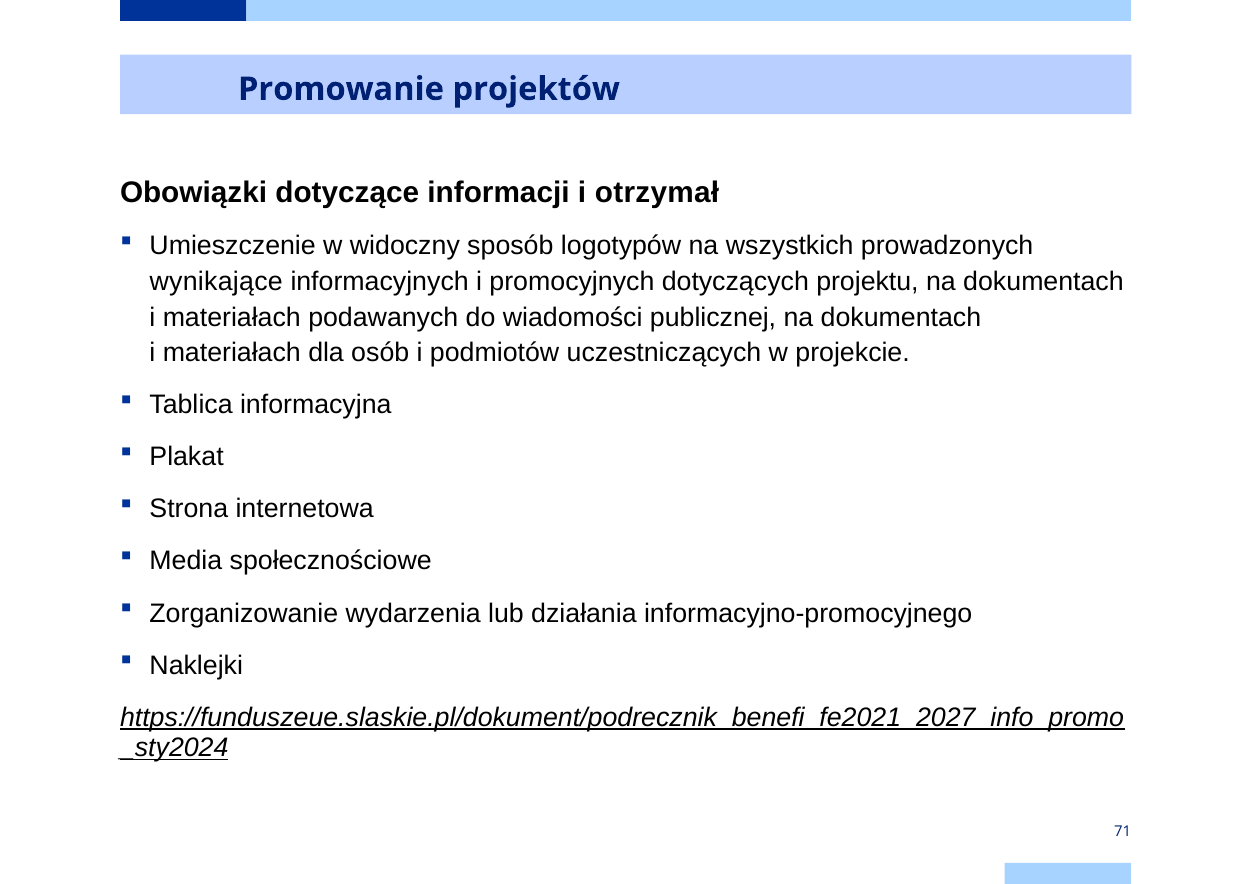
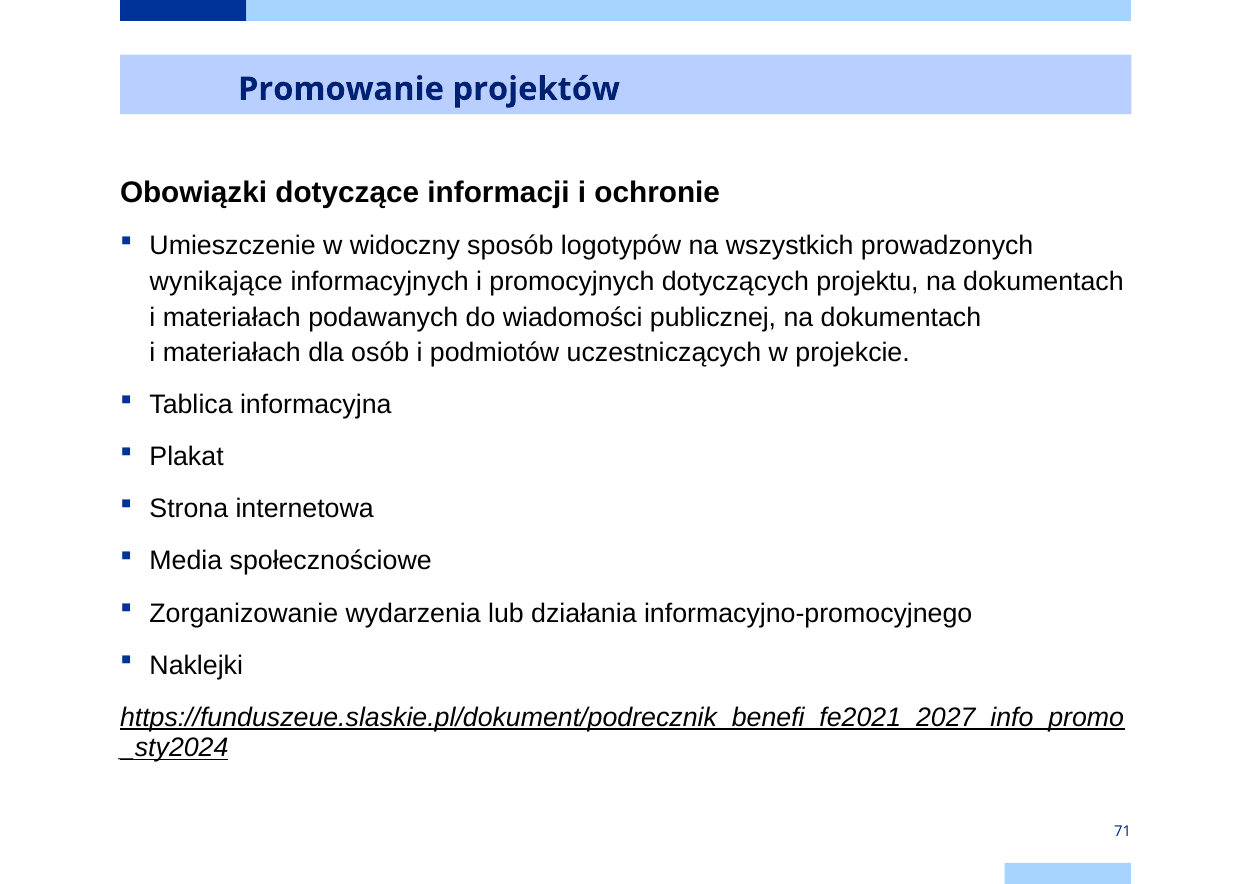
otrzymał: otrzymał -> ochronie (657, 193)
